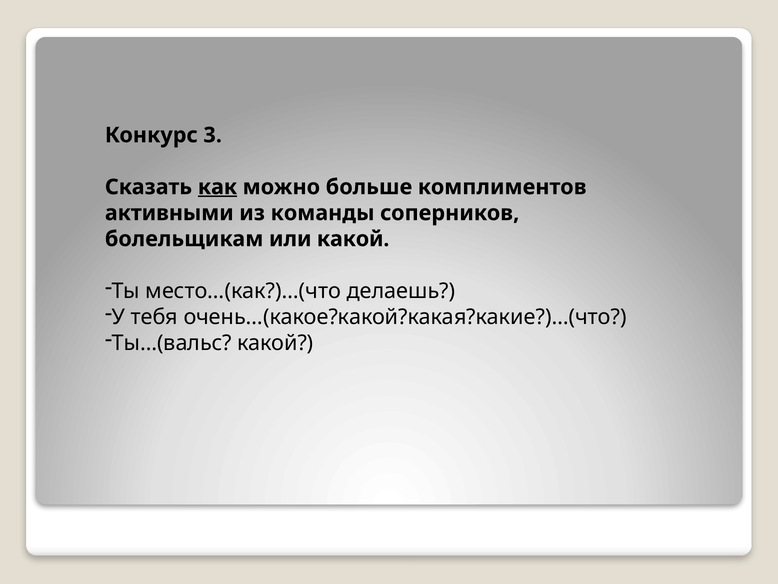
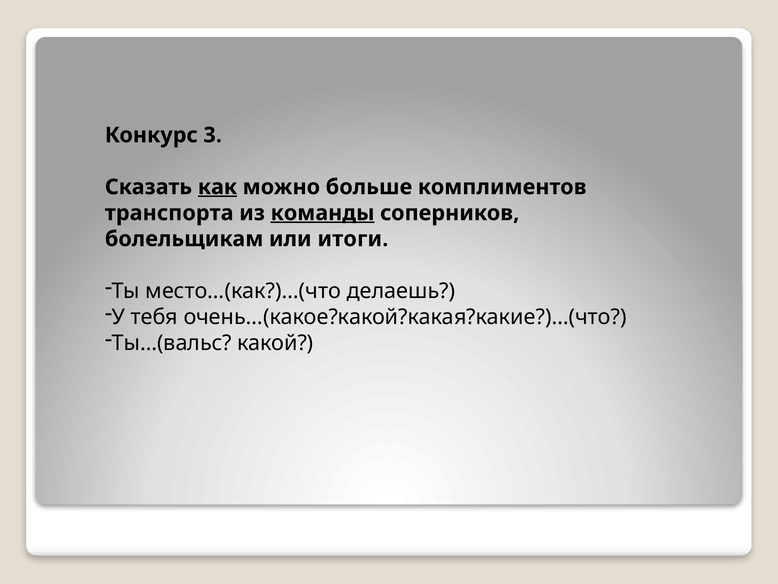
активными: активными -> транспорта (169, 213)
команды underline: none -> present (323, 213)
или какой: какой -> итоги (353, 239)
